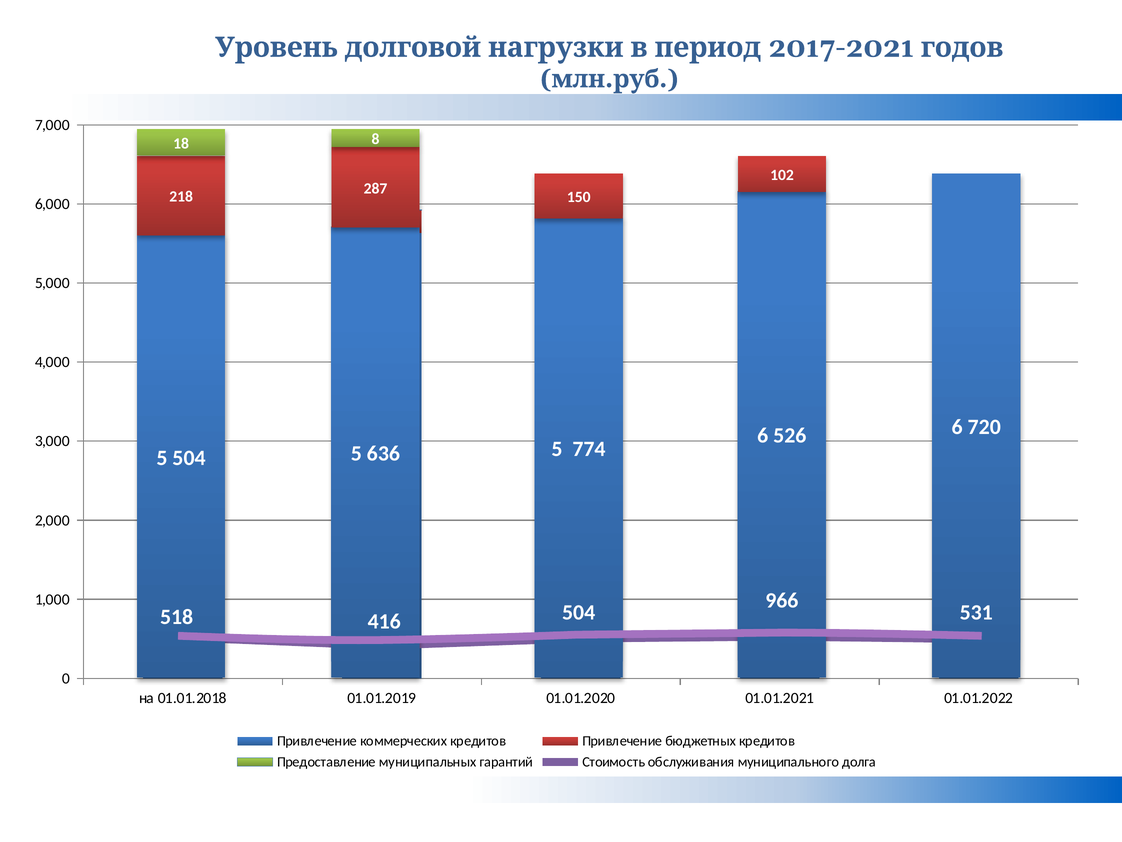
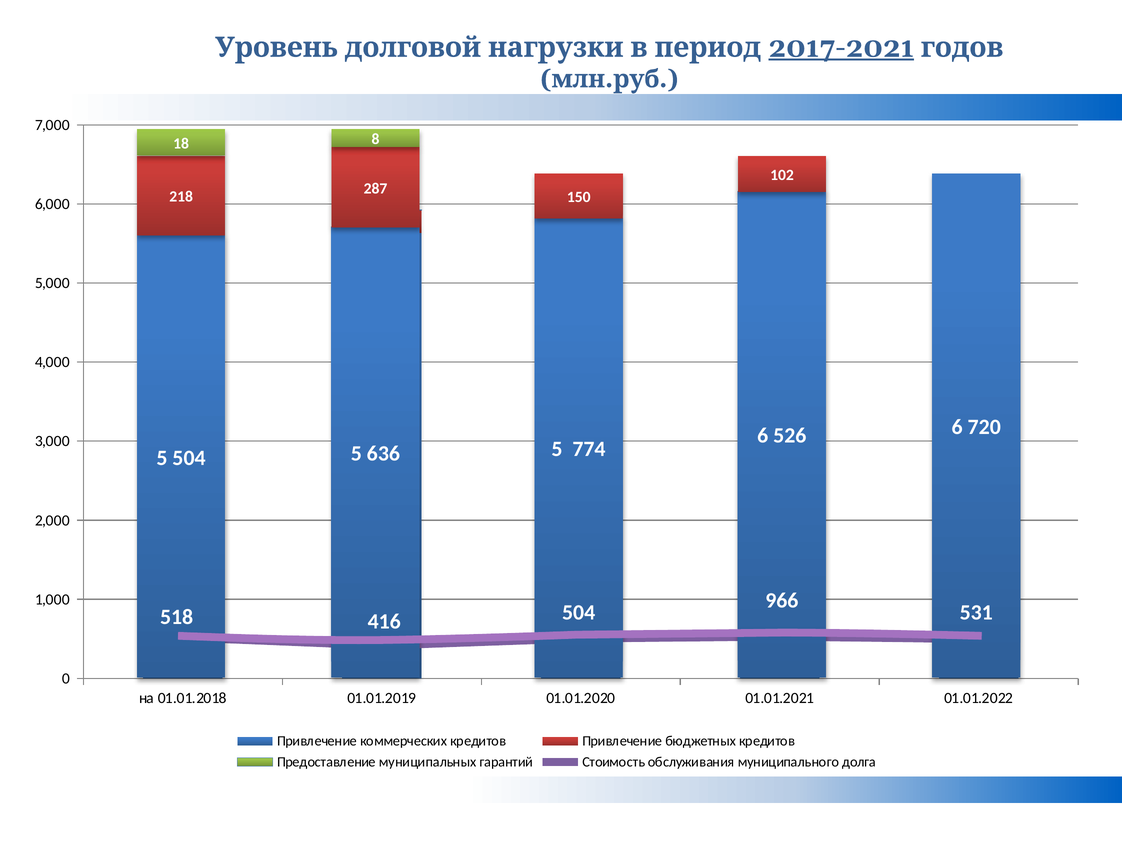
2017-2021 underline: none -> present (841, 47)
